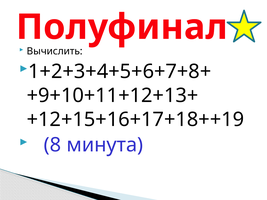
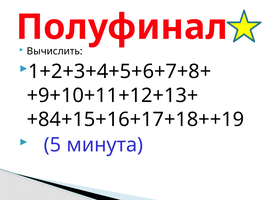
+12+15+16+17+18++19: +12+15+16+17+18++19 -> +84+15+16+17+18++19 (135, 120)
8: 8 -> 5 (53, 145)
